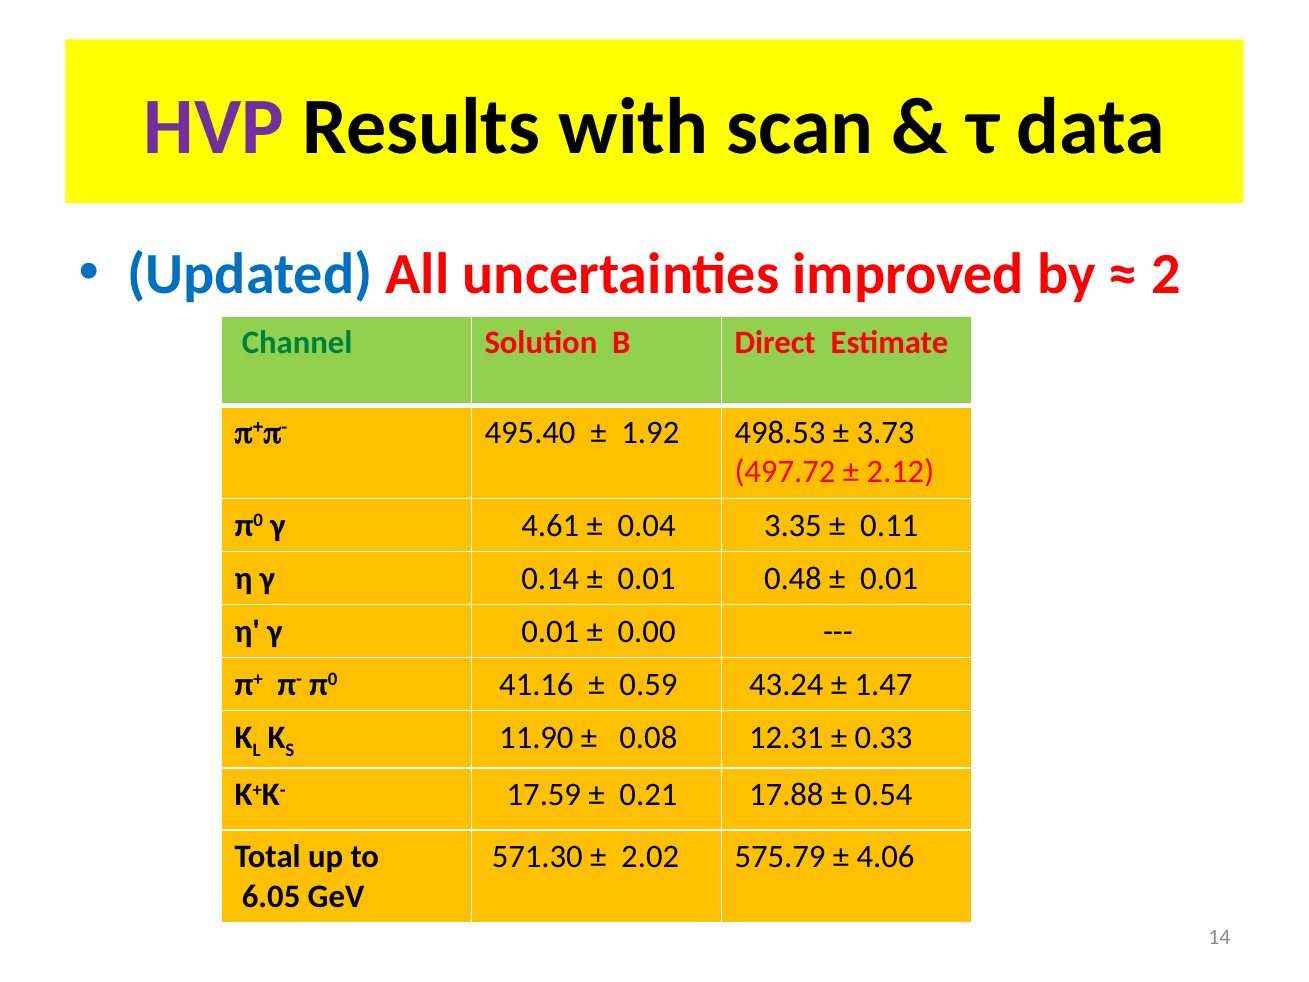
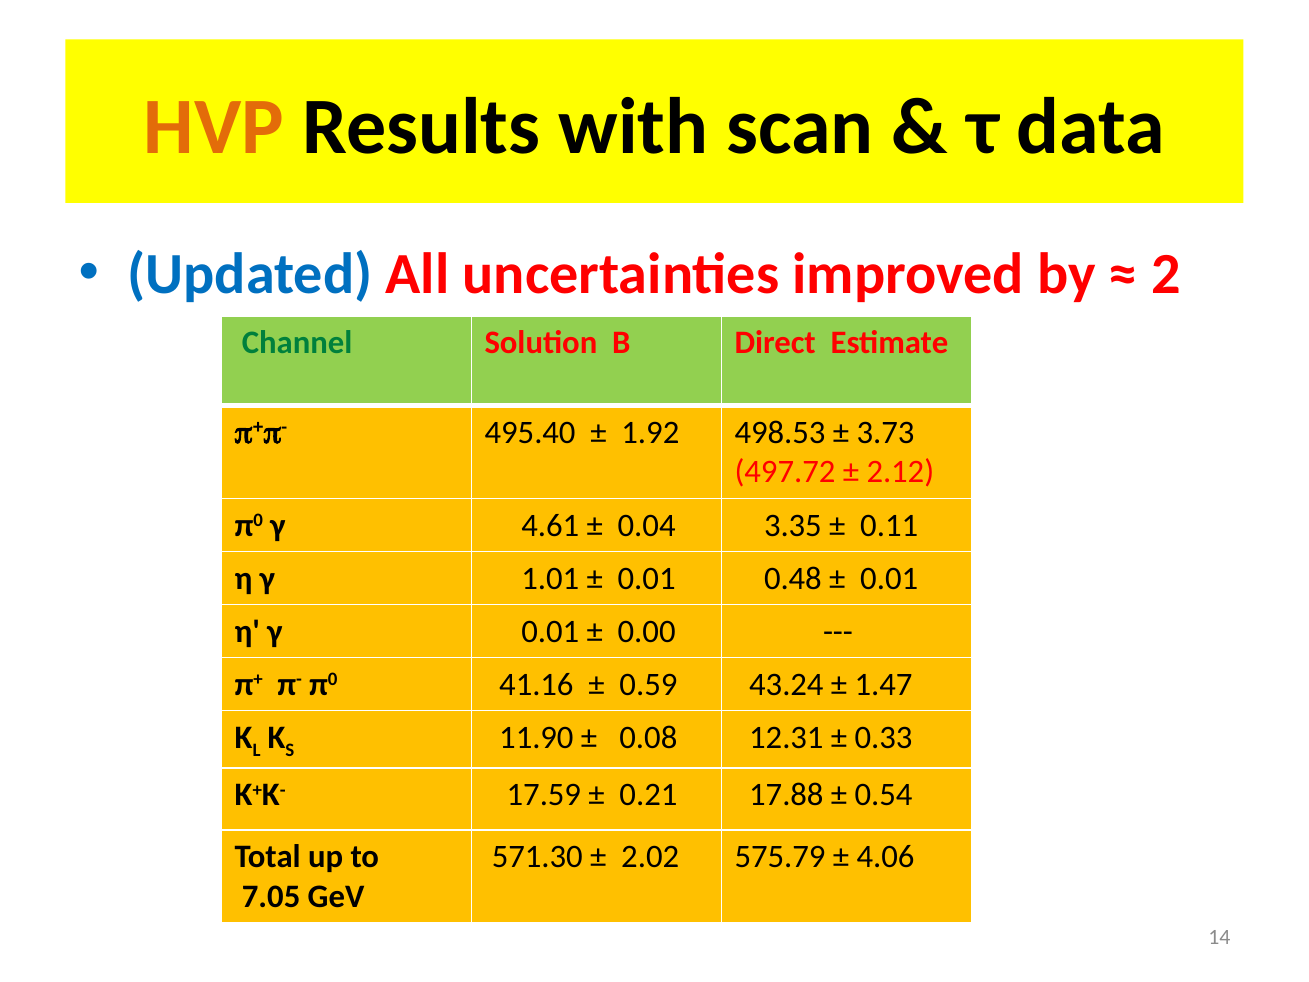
HVP colour: purple -> orange (214, 127)
0.14: 0.14 -> 1.01 (550, 578)
6.05: 6.05 -> 7.05 (271, 897)
